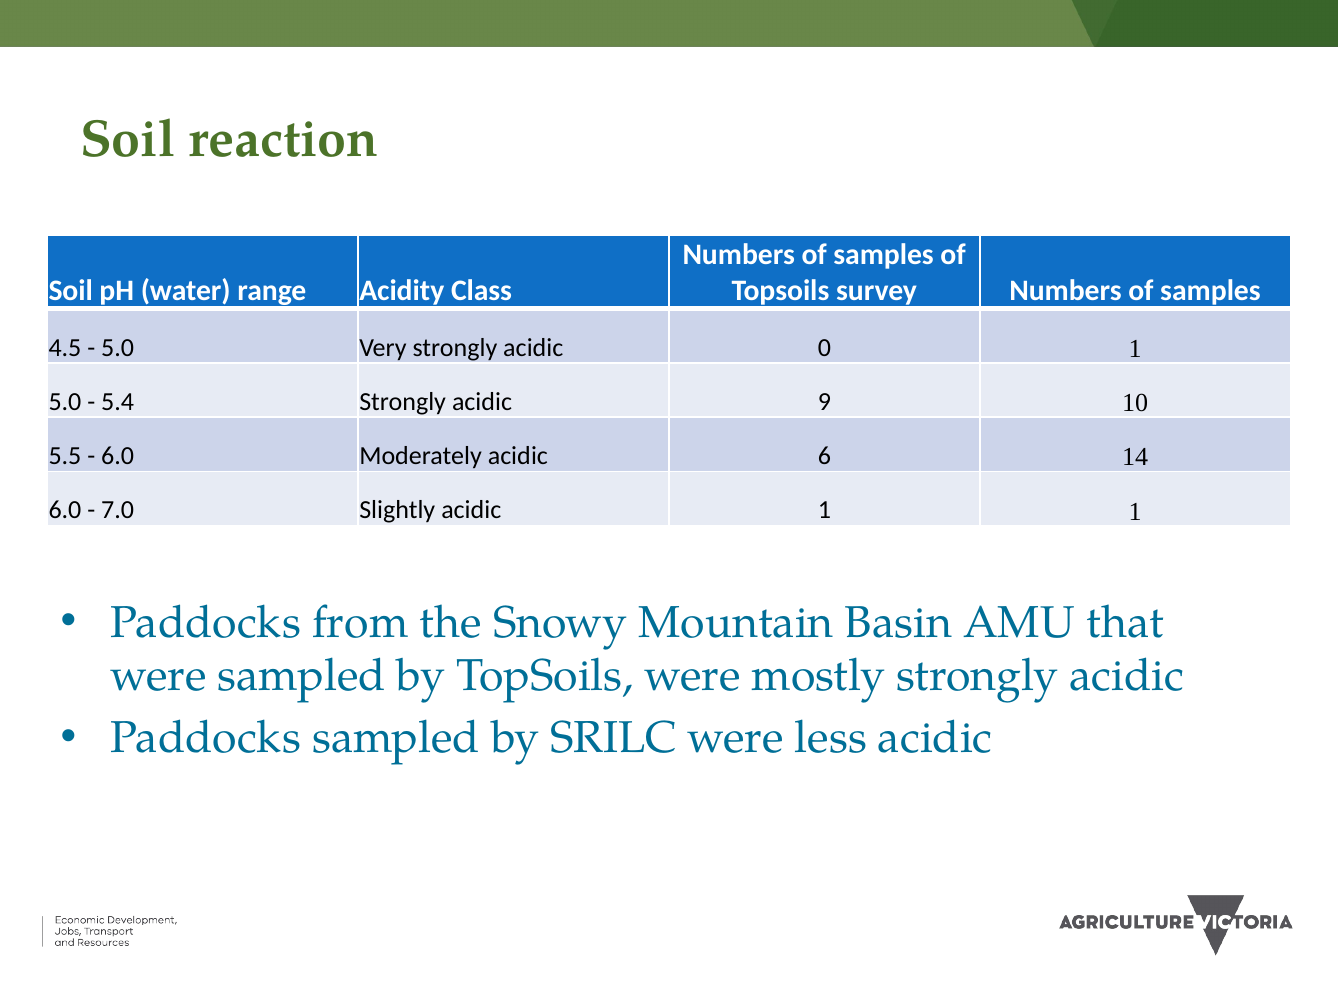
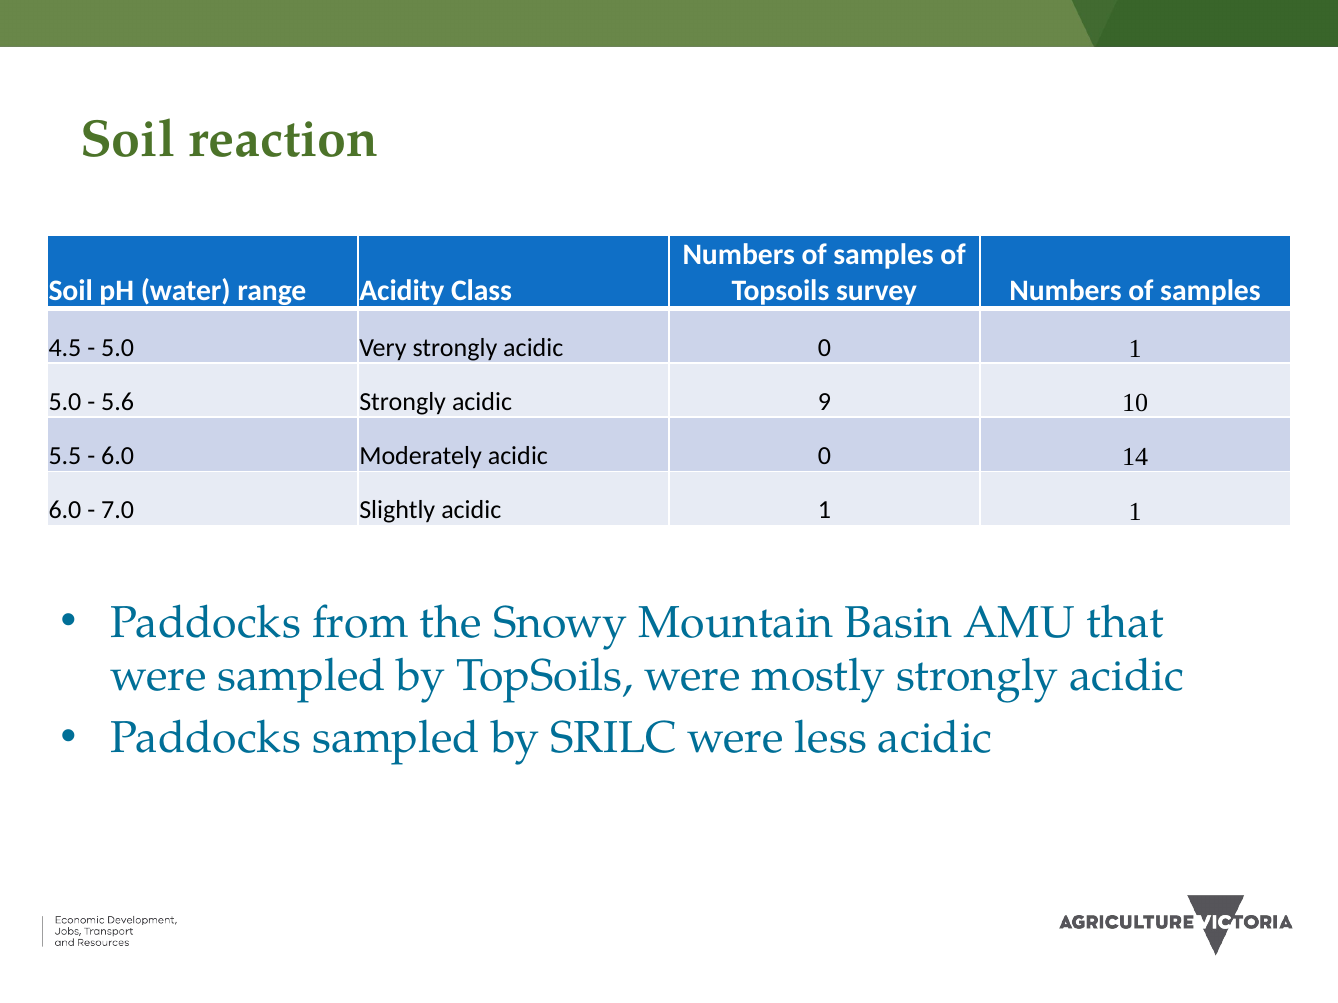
5.4: 5.4 -> 5.6 (118, 402)
Moderately acidic 6: 6 -> 0 (824, 456)
